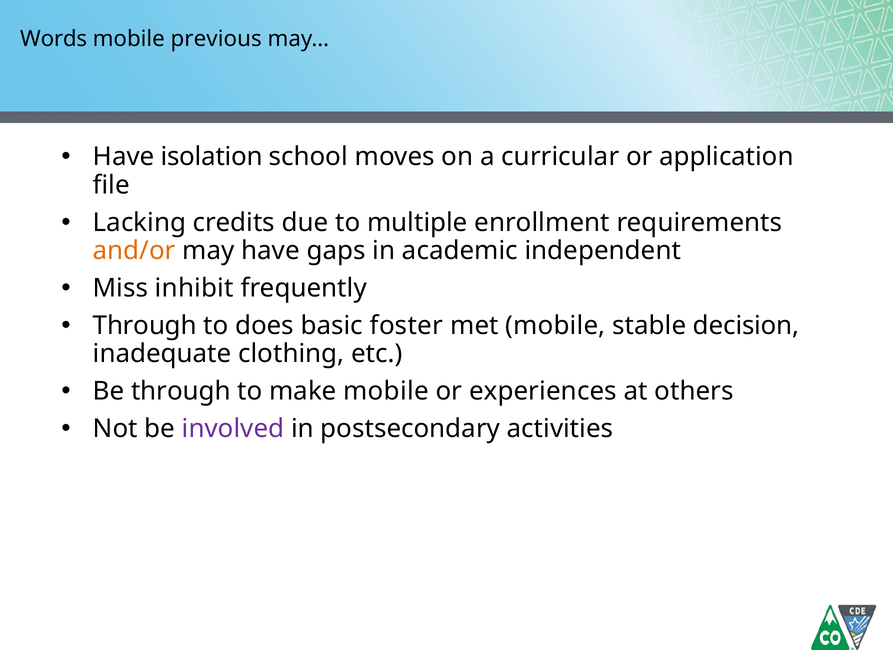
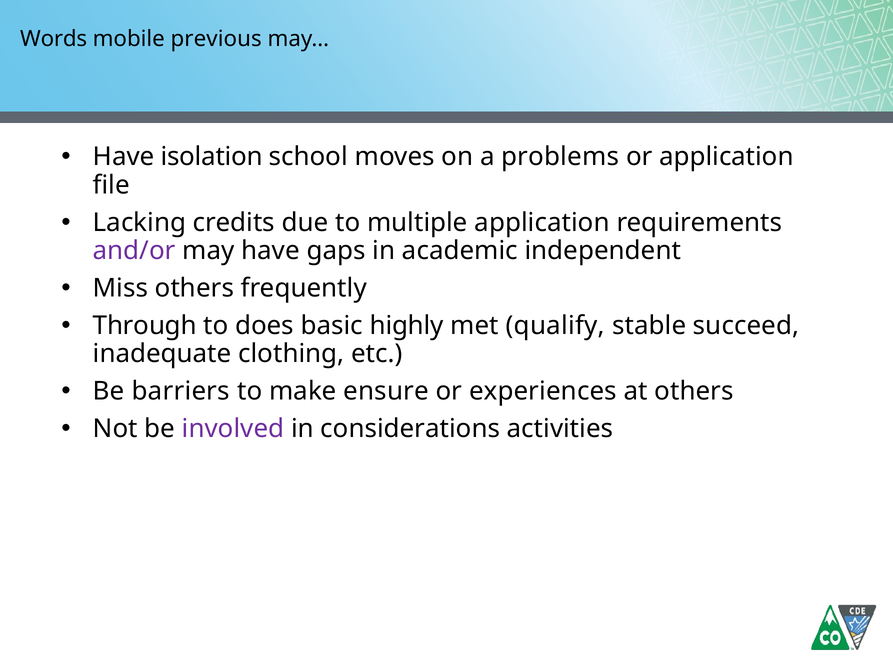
curricular: curricular -> problems (560, 157)
multiple enrollment: enrollment -> application (542, 222)
and/or colour: orange -> purple (134, 250)
Miss inhibit: inhibit -> others (194, 288)
foster: foster -> highly (407, 325)
met mobile: mobile -> qualify (555, 325)
decision: decision -> succeed (746, 325)
Be through: through -> barriers (181, 391)
make mobile: mobile -> ensure (386, 391)
postsecondary: postsecondary -> considerations (410, 428)
